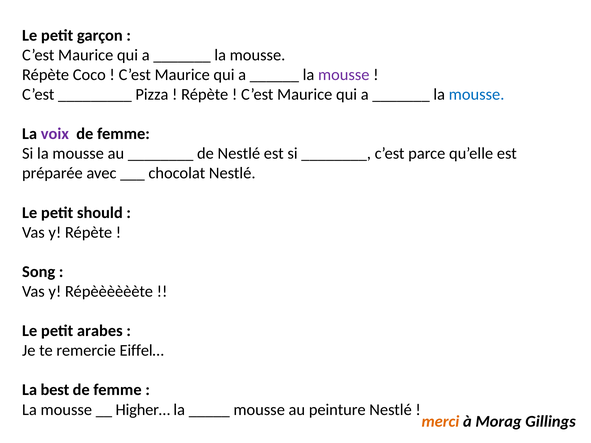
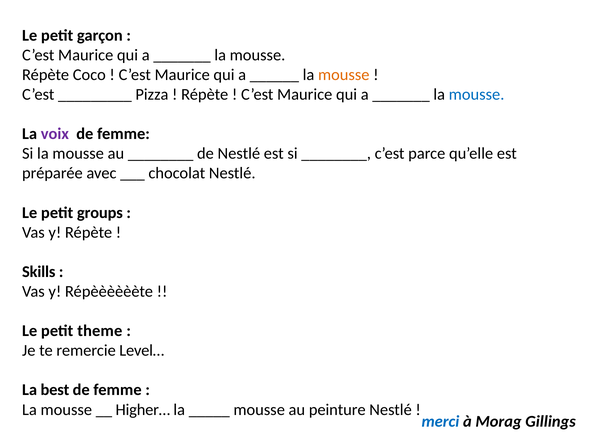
mousse colour: purple -> orange (344, 75)
should: should -> groups (100, 213)
Song: Song -> Skills (39, 272)
arabes: arabes -> theme (100, 331)
Eiffel…: Eiffel… -> Level… (142, 351)
merci colour: orange -> blue (440, 422)
